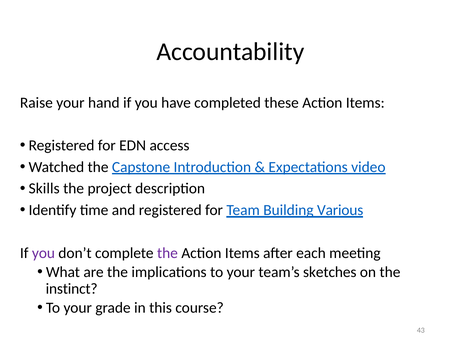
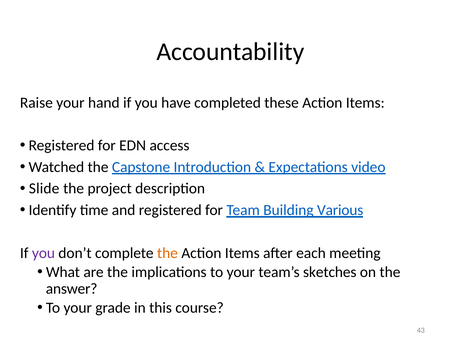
Skills: Skills -> Slide (44, 188)
the colour: purple -> orange (167, 253)
instinct: instinct -> answer (72, 288)
